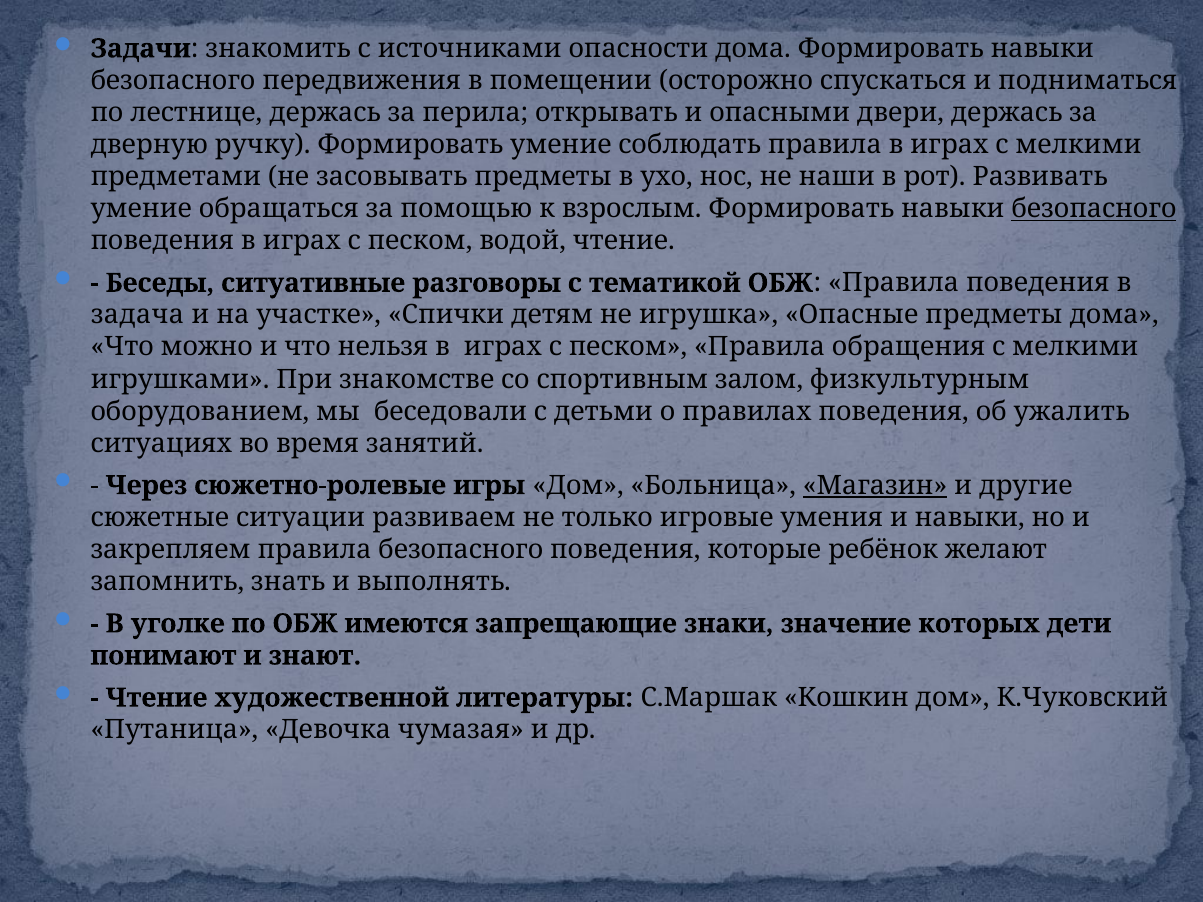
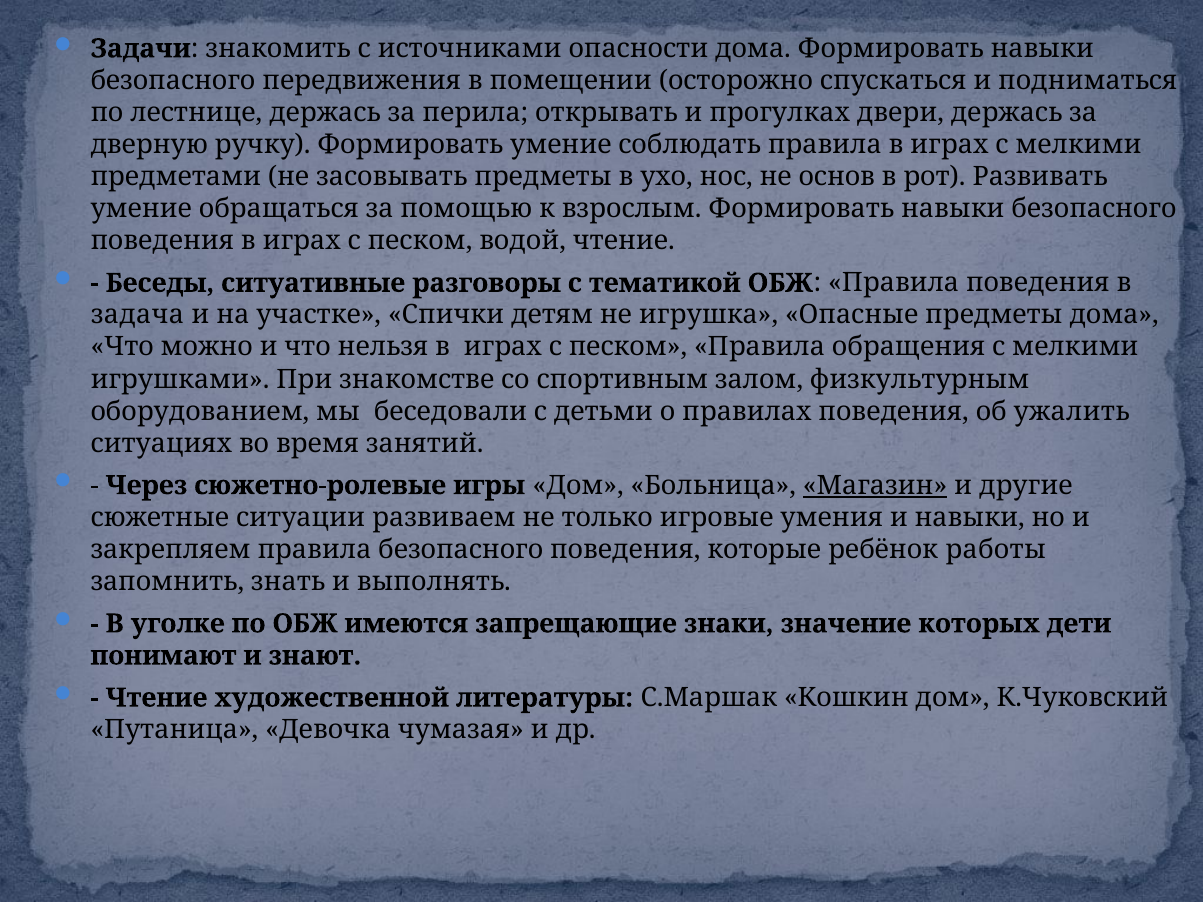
опасными: опасными -> прогулках (780, 113)
наши: наши -> основ (837, 177)
безопасного underline: present -> none (1094, 209)
желают: желают -> работы (996, 550)
